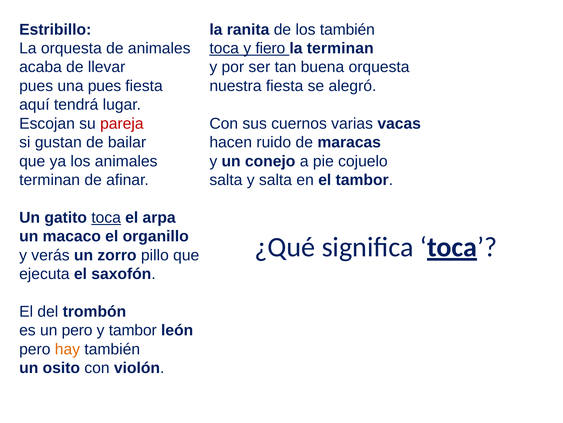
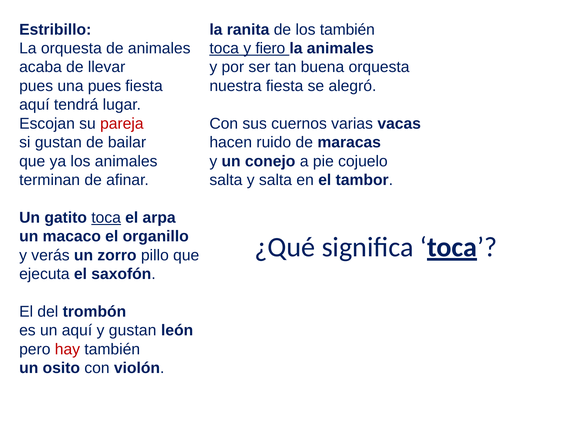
la terminan: terminan -> animales (340, 48)
un pero: pero -> aquí (77, 330)
y tambor: tambor -> gustan (133, 330)
hay colour: orange -> red (67, 349)
